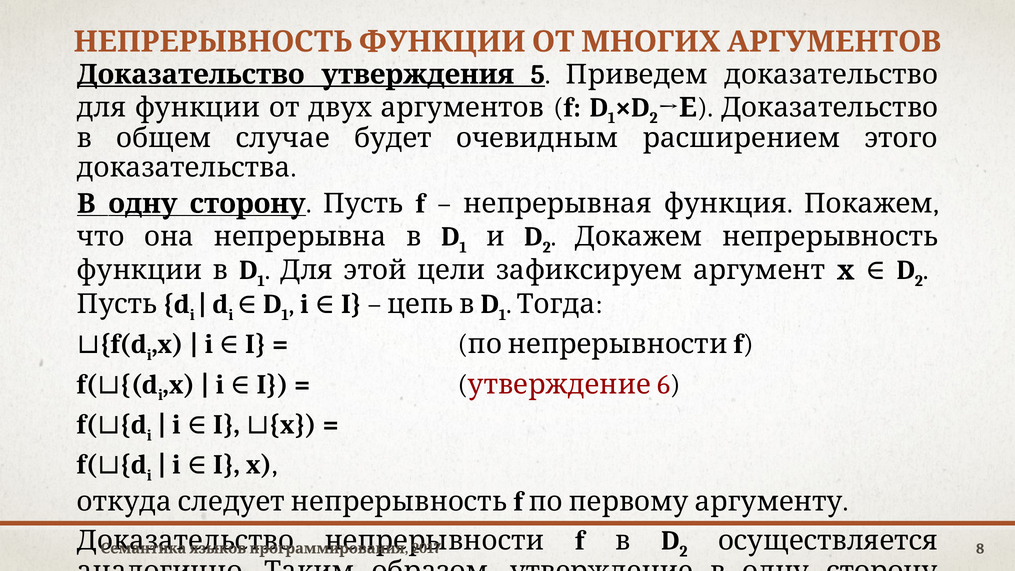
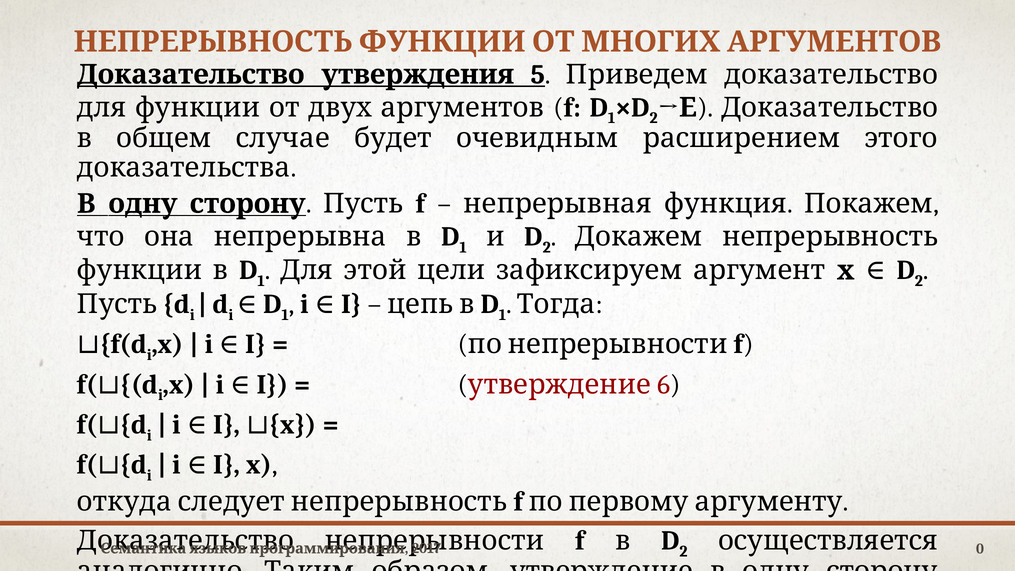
8: 8 -> 0 (980, 549)
